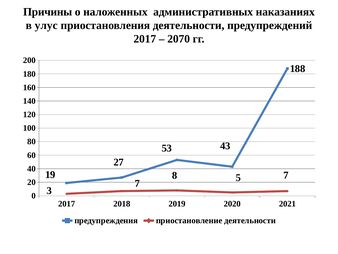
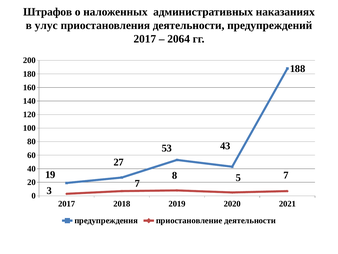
Причины: Причины -> Штрафов (48, 12)
2070: 2070 -> 2064 (179, 39)
